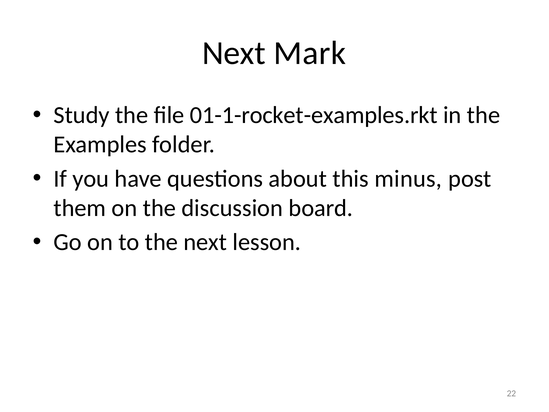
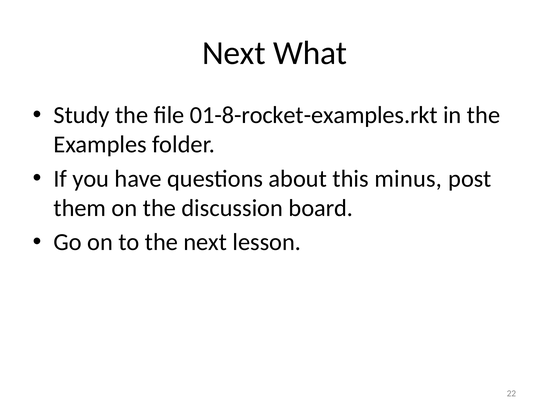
Mark: Mark -> What (310, 53)
01-1-rocket-examples.rkt: 01-1-rocket-examples.rkt -> 01-8-rocket-examples.rkt (314, 115)
